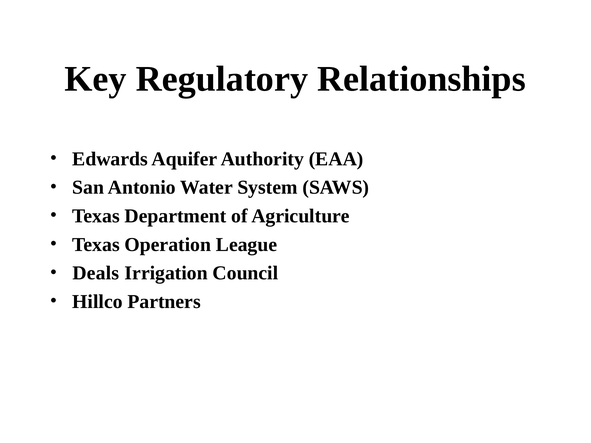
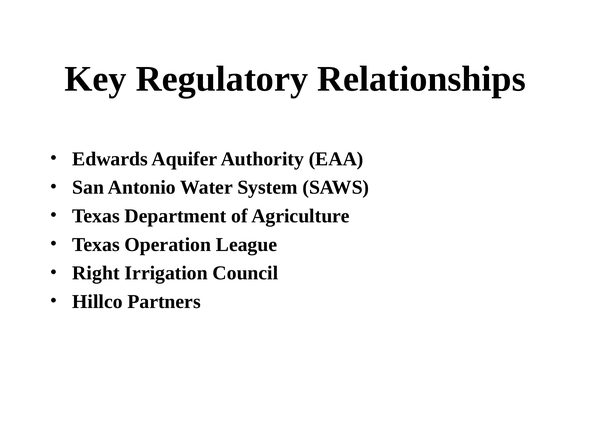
Deals: Deals -> Right (96, 273)
